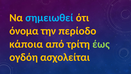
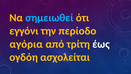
όνομα: όνομα -> εγγόνι (24, 31)
κάποια: κάποια -> αγόρια (26, 44)
έως colour: light green -> white (101, 44)
